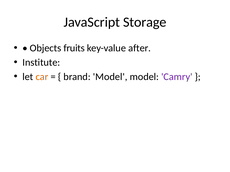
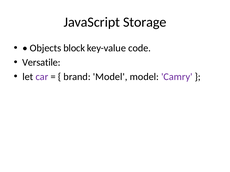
fruits: fruits -> block (74, 48)
after: after -> code (140, 48)
Institute: Institute -> Versatile (41, 63)
car colour: orange -> purple (42, 77)
